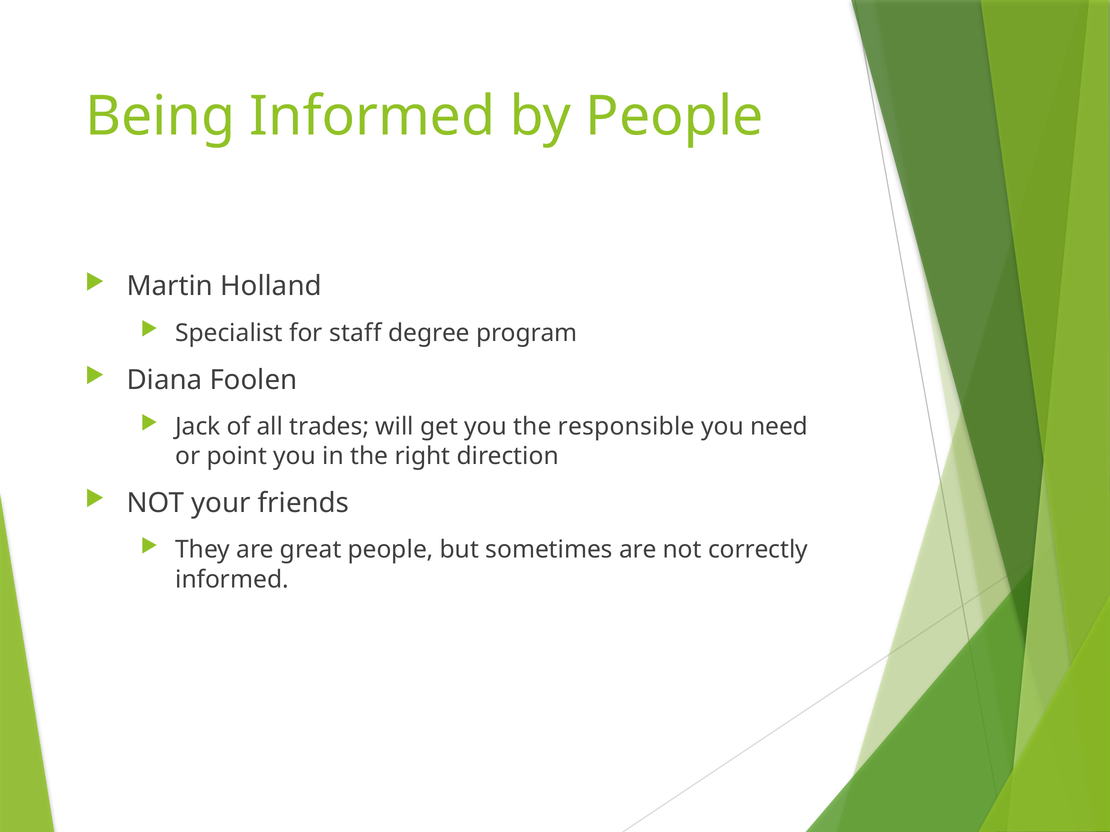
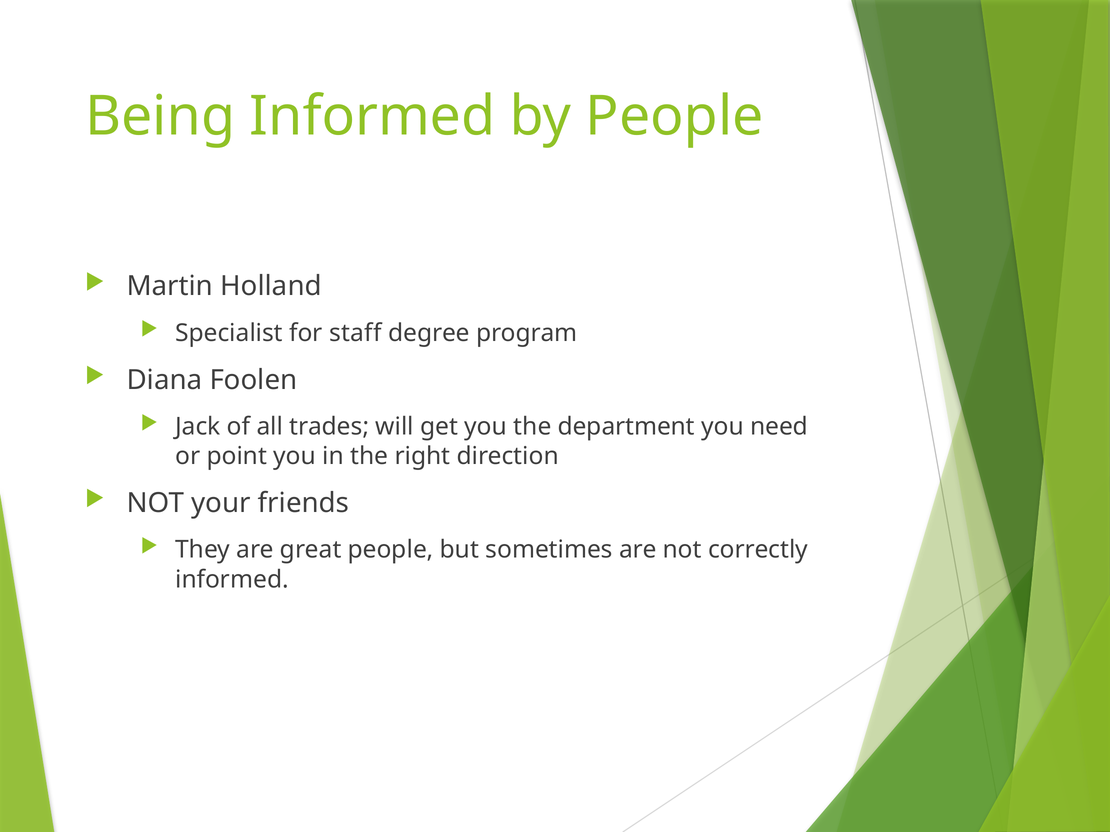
responsible: responsible -> department (626, 427)
